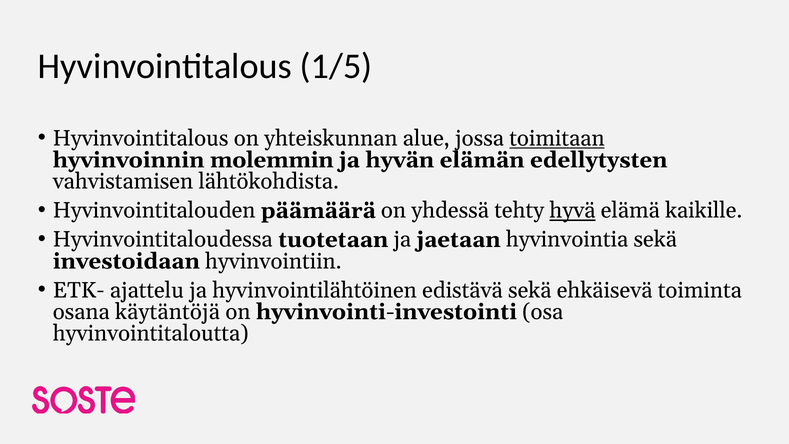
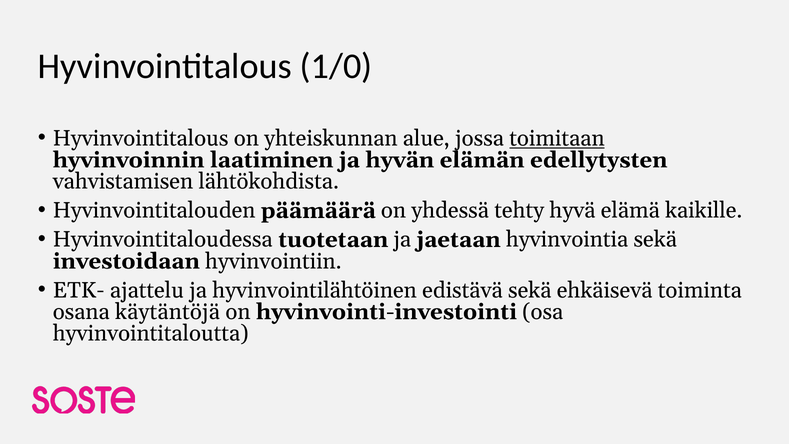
1/5: 1/5 -> 1/0 (336, 66)
molemmin: molemmin -> laatiminen (272, 160)
hyvä underline: present -> none (572, 211)
